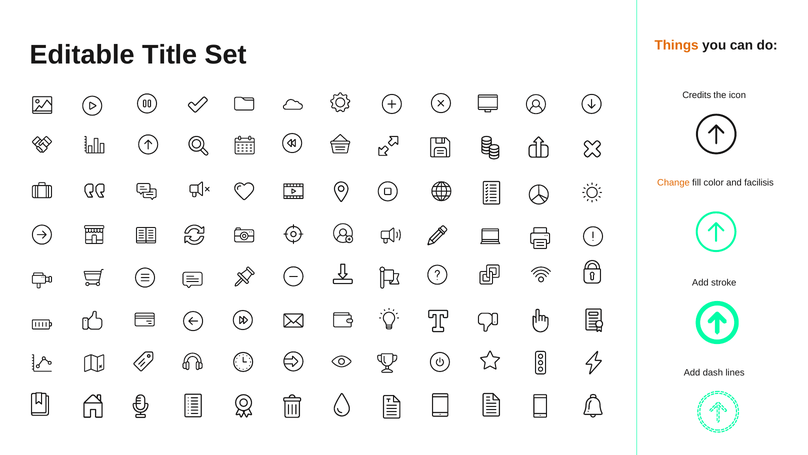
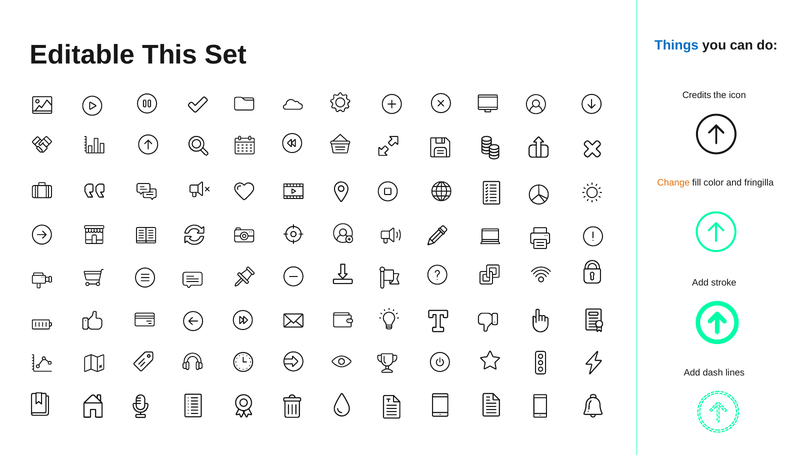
Things colour: orange -> blue (677, 45)
Title: Title -> This (170, 55)
facilisis: facilisis -> fringilla (759, 182)
